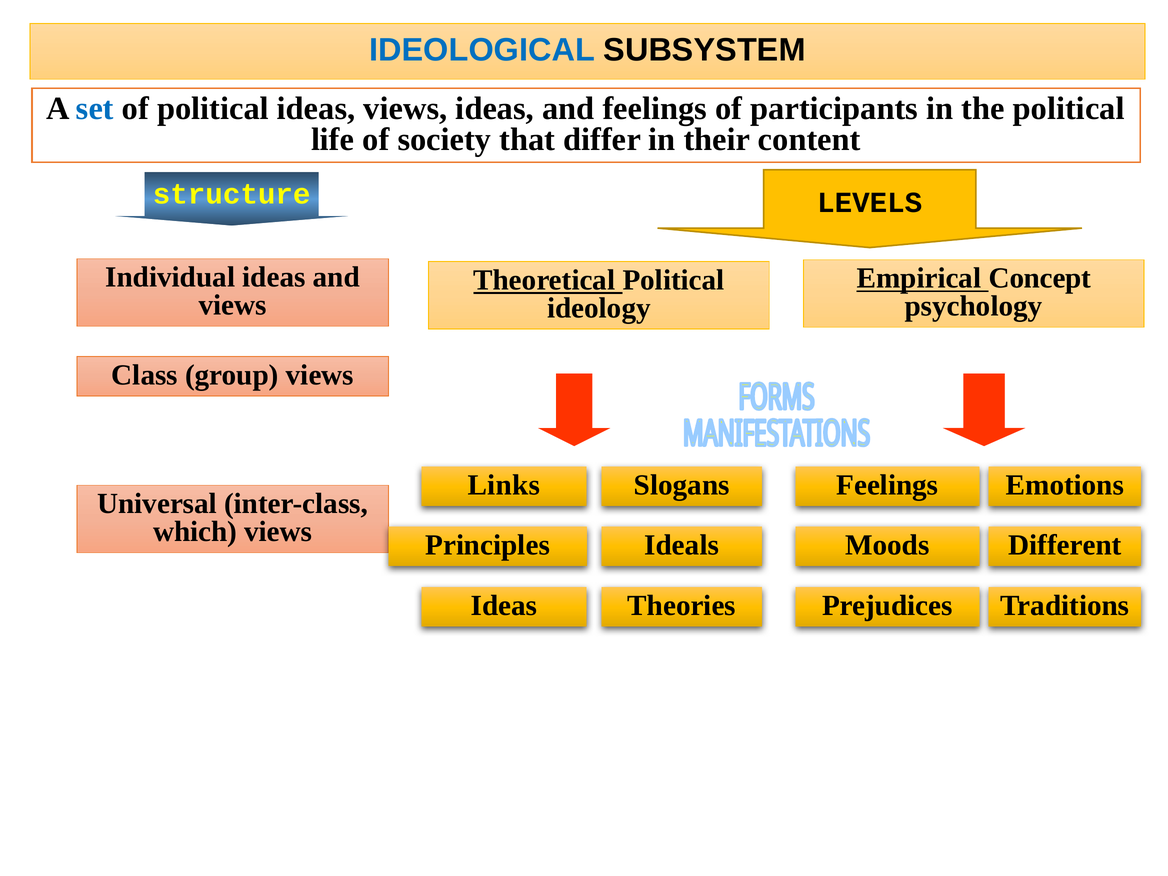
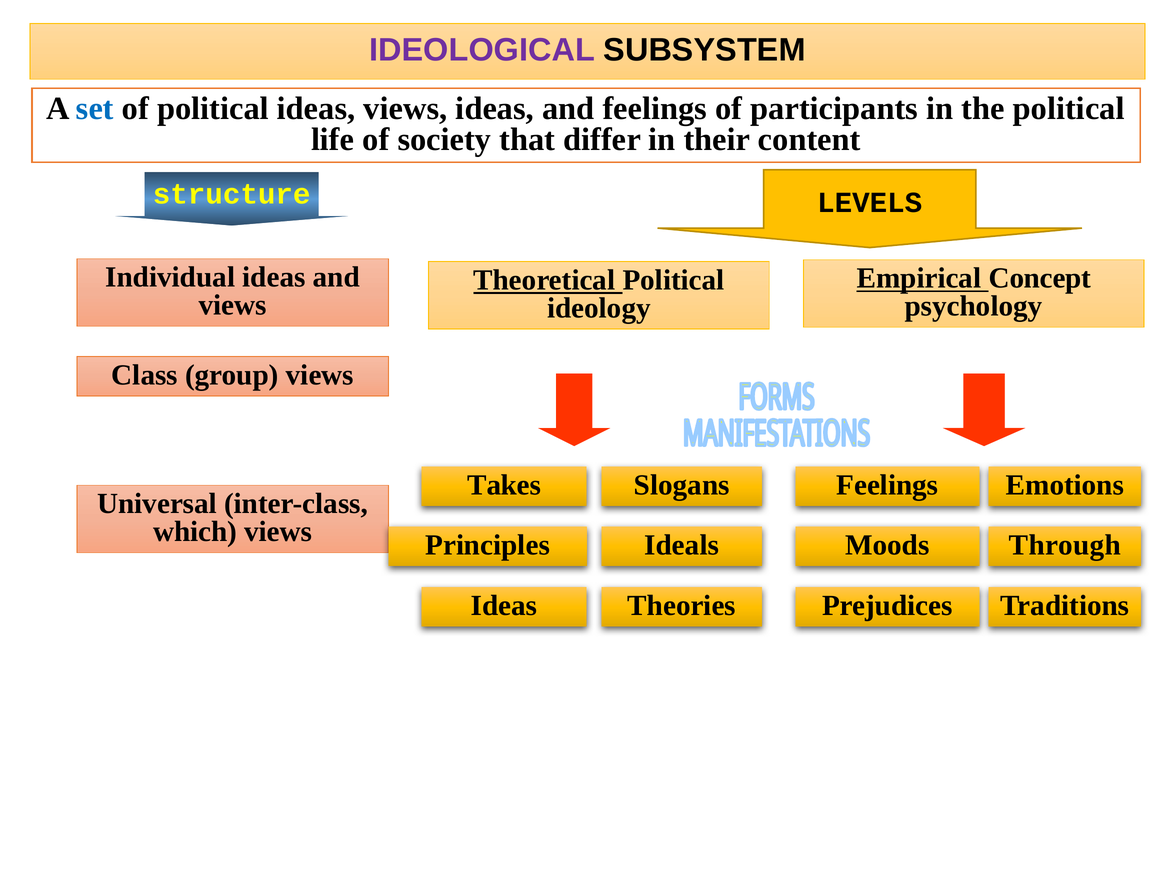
IDEOLOGICAL colour: blue -> purple (482, 50)
Links: Links -> Takes (504, 485)
Different: Different -> Through (1065, 545)
